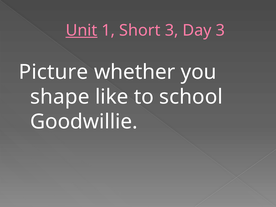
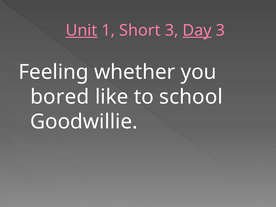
Day underline: none -> present (197, 30)
Picture: Picture -> Feeling (54, 72)
shape: shape -> bored (60, 97)
